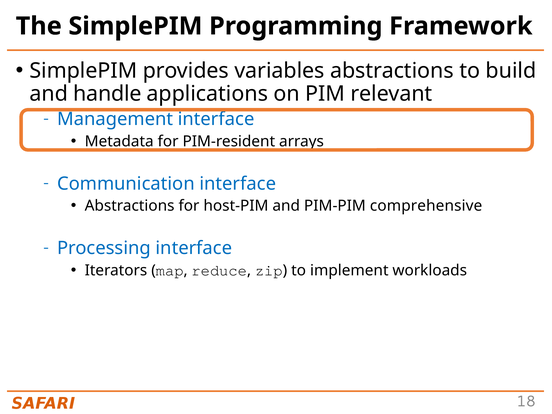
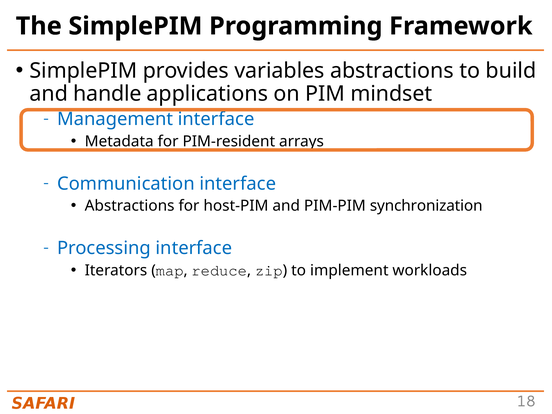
relevant: relevant -> mindset (391, 94)
comprehensive: comprehensive -> synchronization (426, 206)
